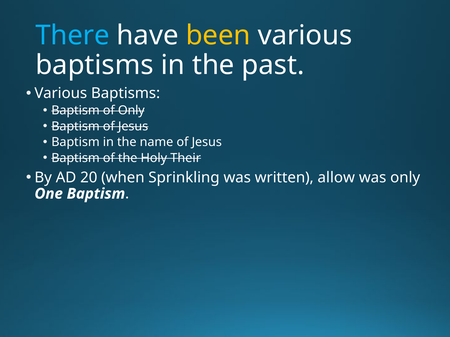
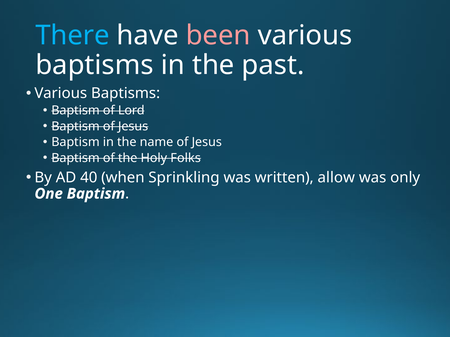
been colour: yellow -> pink (218, 36)
of Only: Only -> Lord (131, 111)
Their: Their -> Folks (186, 158)
20: 20 -> 40 (89, 178)
